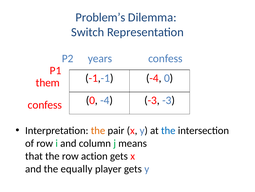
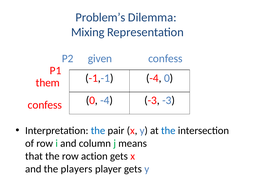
Switch: Switch -> Mixing (88, 32)
years: years -> given (100, 58)
the colour: orange -> blue (98, 130)
equally: equally -> players (77, 168)
